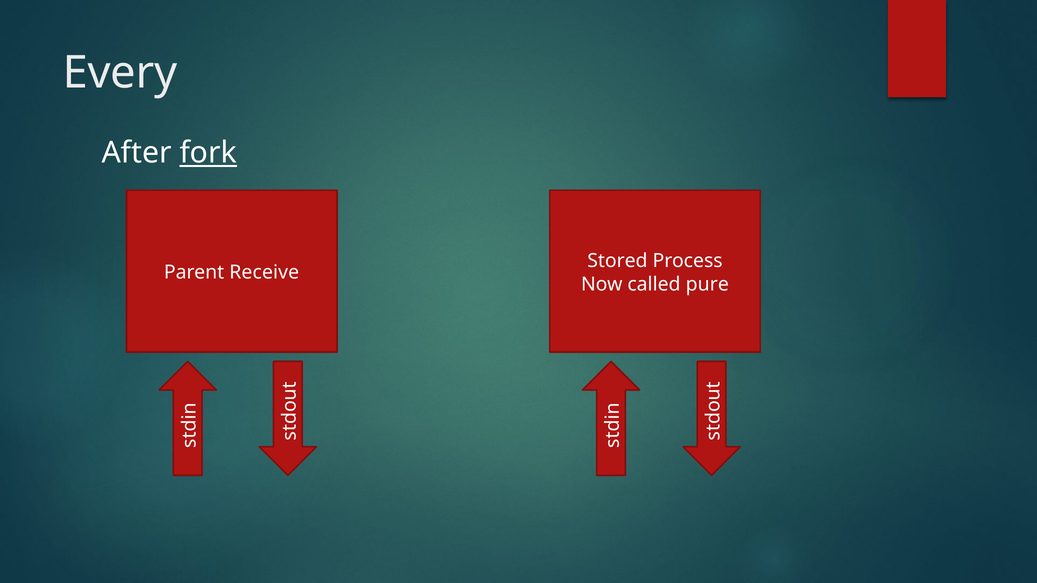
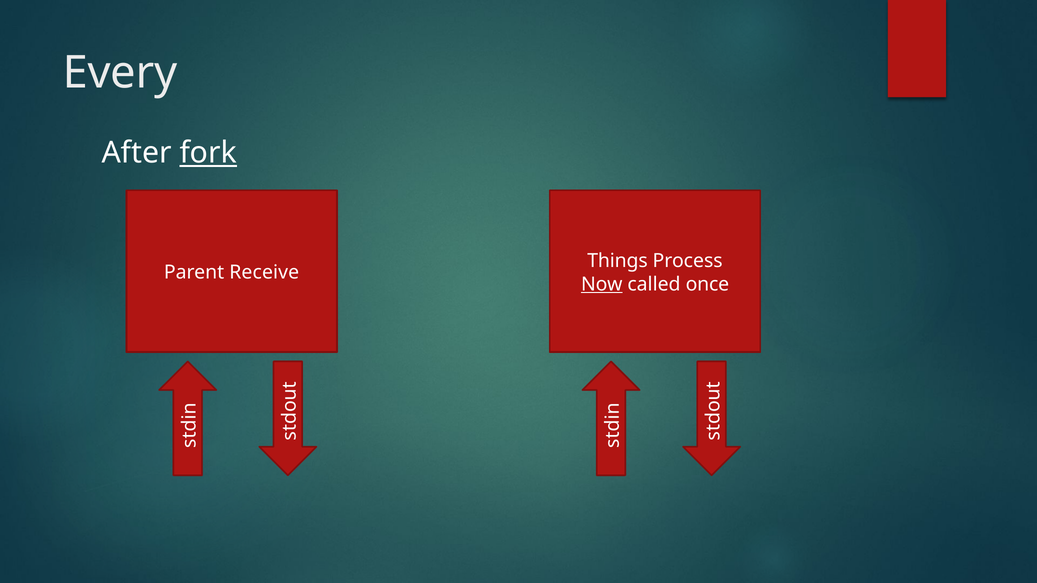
Stored: Stored -> Things (617, 261)
Now underline: none -> present (602, 284)
pure: pure -> once (707, 284)
